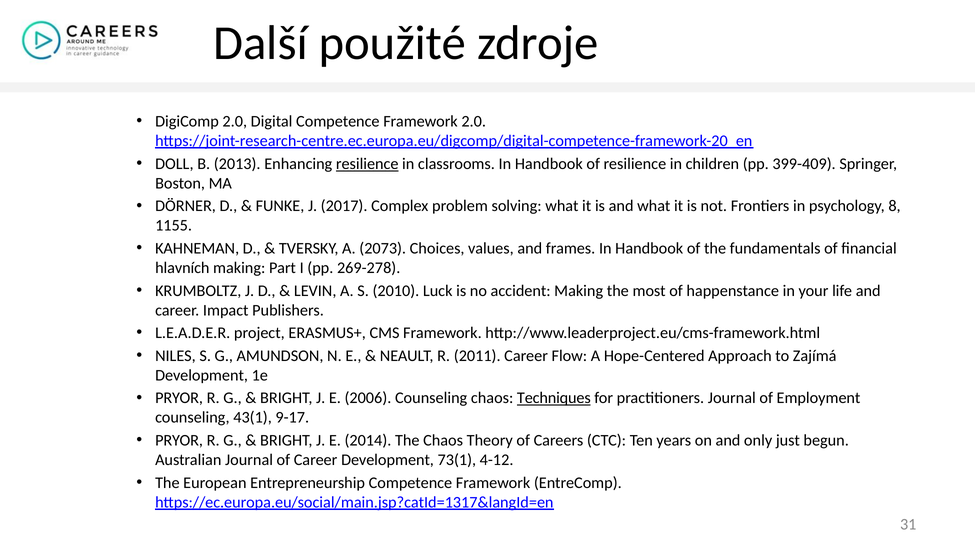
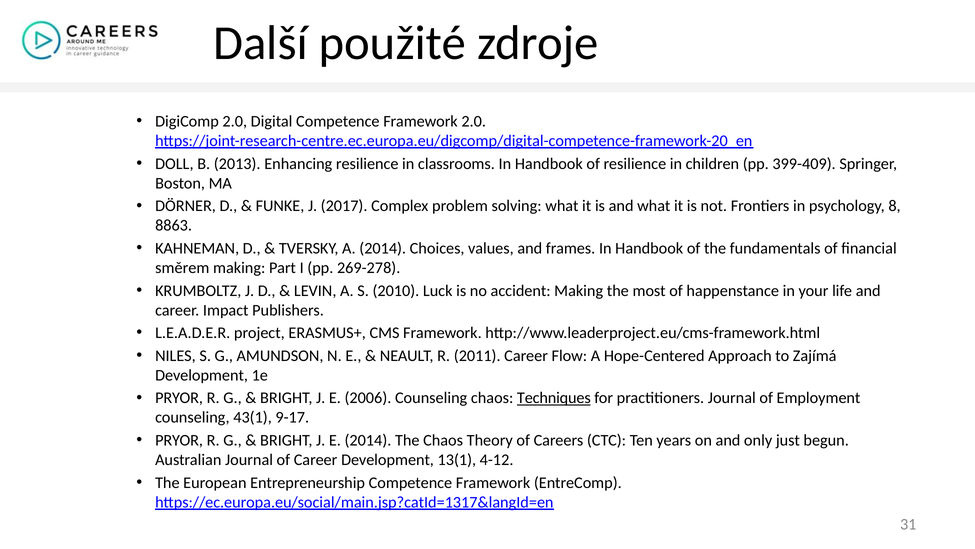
resilience underline: present -> none (367, 164)
1155: 1155 -> 8863 (174, 225)
A 2073: 2073 -> 2014 (383, 248)
hlavních: hlavních -> směrem (182, 268)
73(1: 73(1 -> 13(1 (457, 459)
